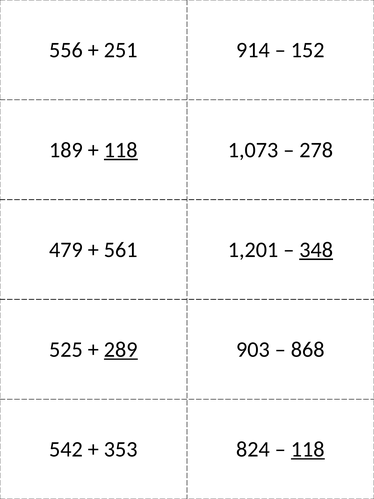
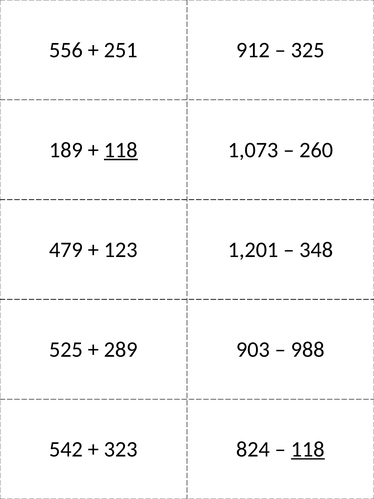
914: 914 -> 912 (253, 50)
152: 152 -> 325 (308, 50)
278: 278 -> 260 (316, 150)
561: 561 -> 123 (121, 250)
348 underline: present -> none (316, 250)
289 underline: present -> none (121, 349)
868: 868 -> 988 (308, 349)
353: 353 -> 323 (121, 449)
